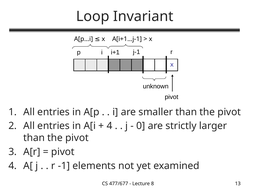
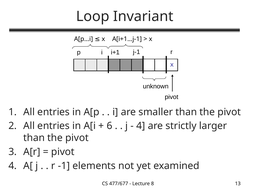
4: 4 -> 6 (110, 126)
0: 0 -> 4 (141, 126)
